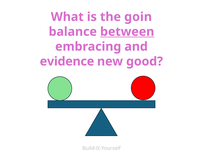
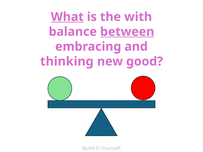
What underline: none -> present (67, 17)
goin: goin -> with (138, 17)
evidence: evidence -> thinking (67, 62)
